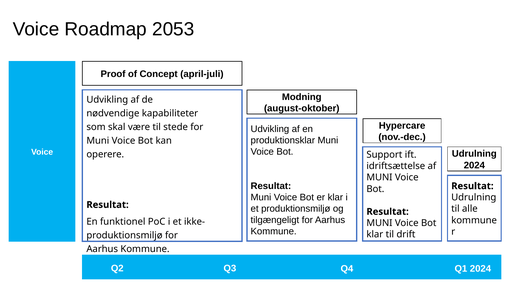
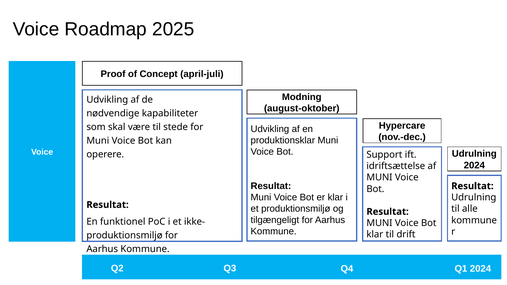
2053: 2053 -> 2025 (173, 29)
